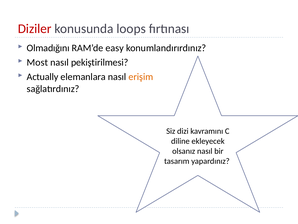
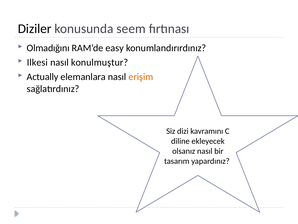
Diziler colour: red -> black (35, 29)
loops: loops -> seem (131, 29)
Most: Most -> Ilkesi (37, 62)
pekiştirilmesi: pekiştirilmesi -> konulmuştur (100, 62)
